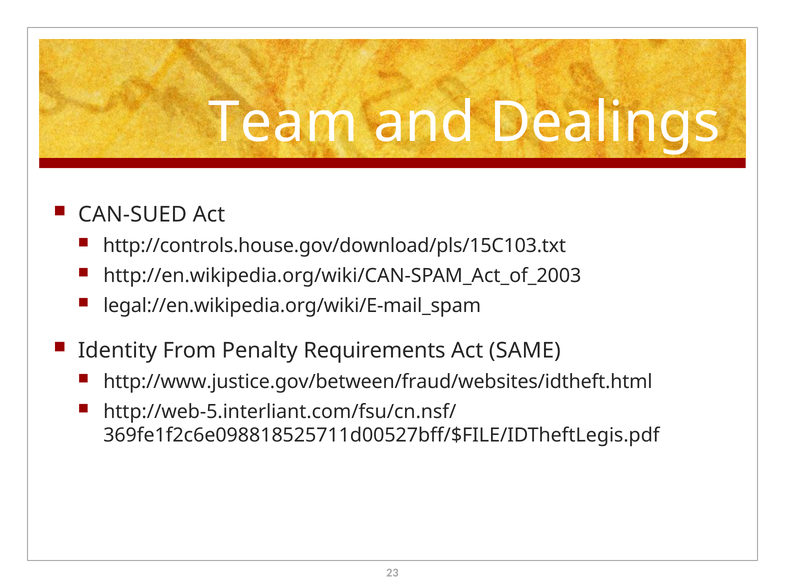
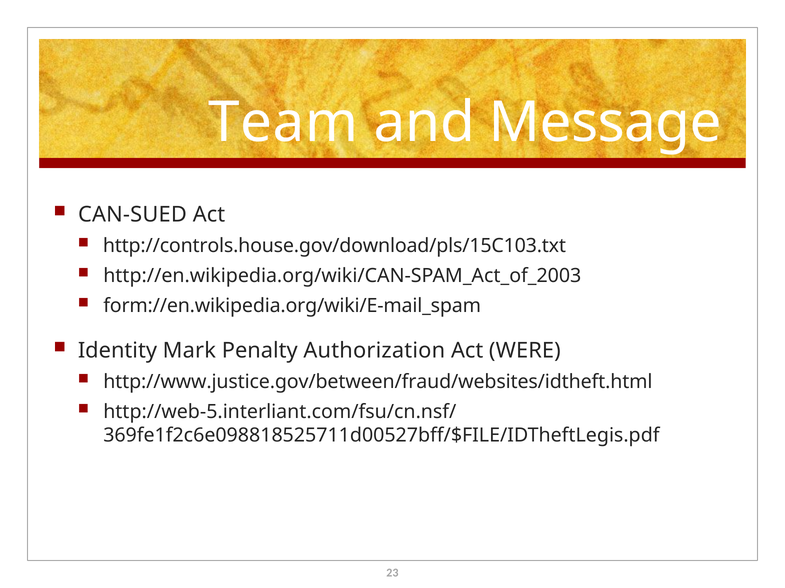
Dealings: Dealings -> Message (605, 123)
legal://en.wikipedia.org/wiki/E-mail_spam: legal://en.wikipedia.org/wiki/E-mail_spam -> form://en.wikipedia.org/wiki/E-mail_spam (292, 306)
From: From -> Mark (189, 351)
Requirements: Requirements -> Authorization (374, 351)
SAME: SAME -> WERE (525, 351)
